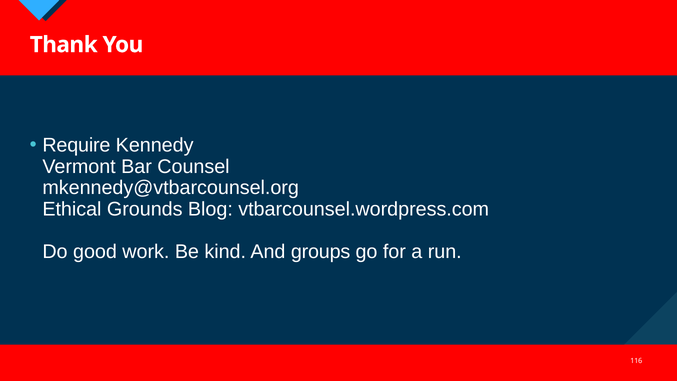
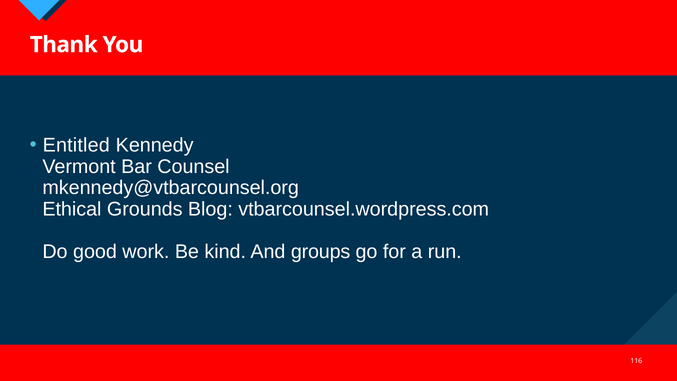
Require: Require -> Entitled (76, 145)
